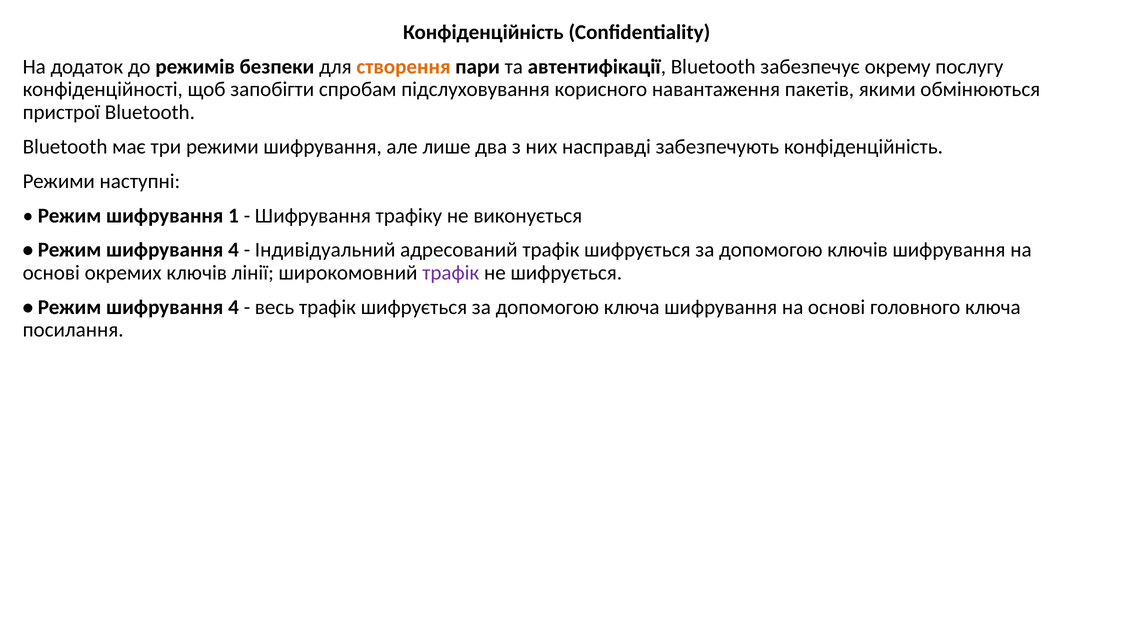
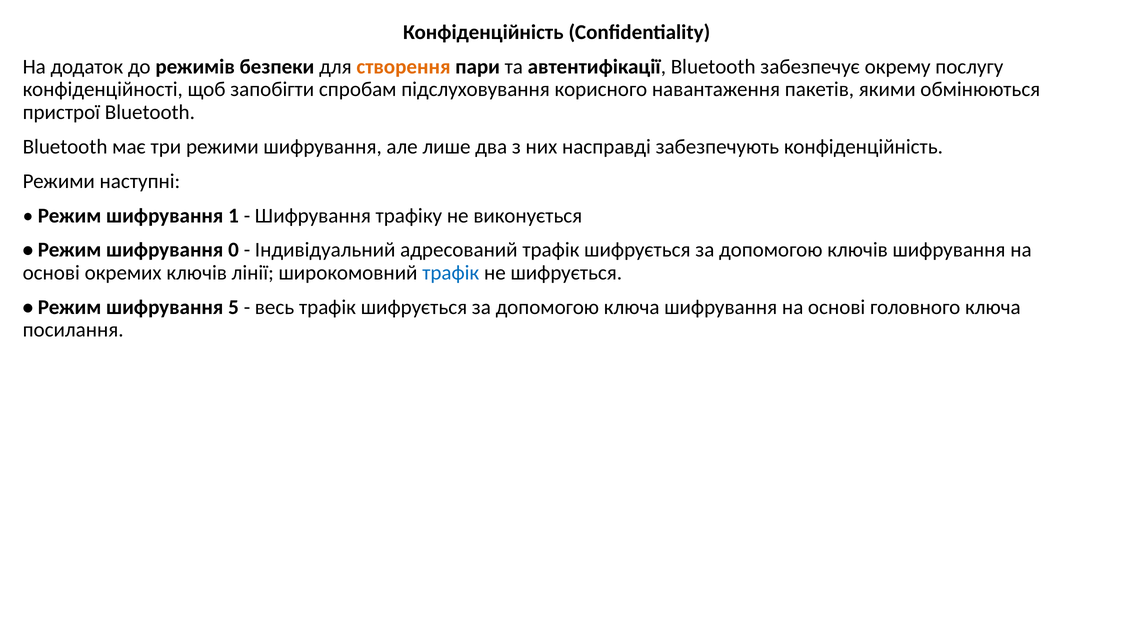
4: 4 -> 0 (233, 250)
трафік colour: purple -> blue (451, 273)
4: 4 -> 5 (233, 307)
